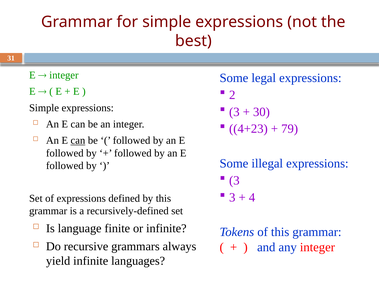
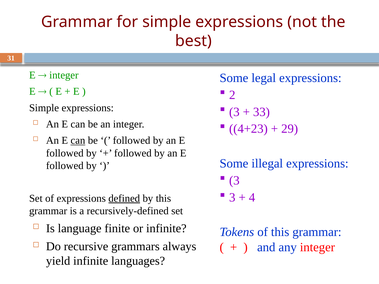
30: 30 -> 33 (261, 112)
79: 79 -> 29 (290, 129)
defined underline: none -> present (124, 198)
